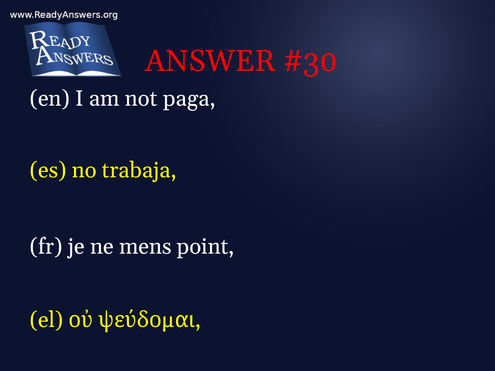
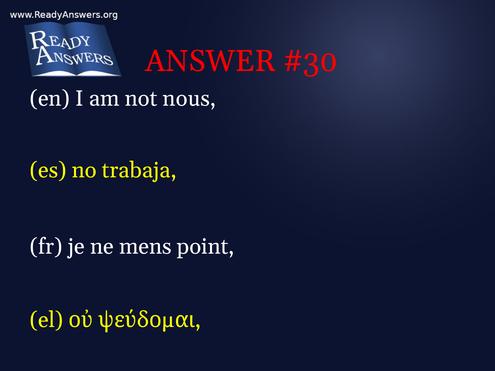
paga: paga -> nous (189, 99)
